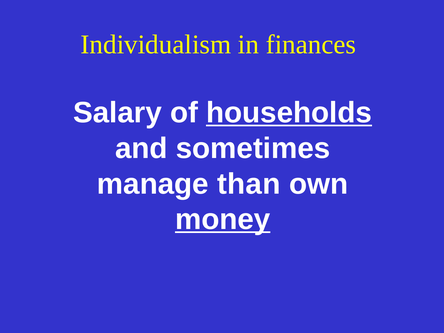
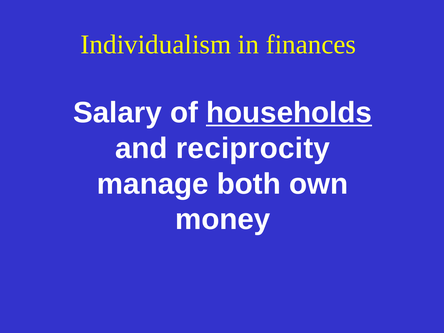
sometimes: sometimes -> reciprocity (253, 148)
than: than -> both (249, 184)
money underline: present -> none (223, 219)
